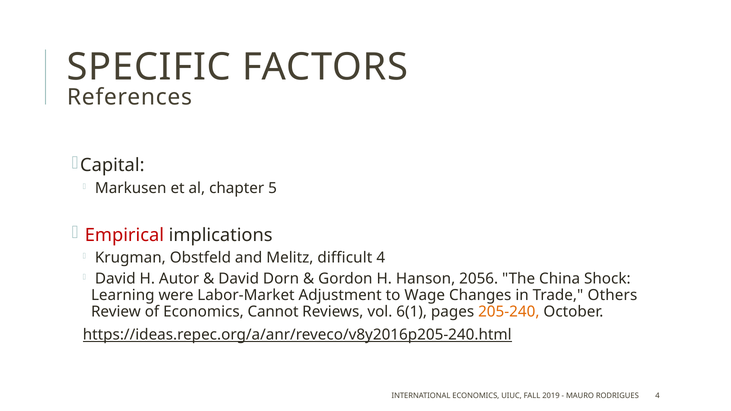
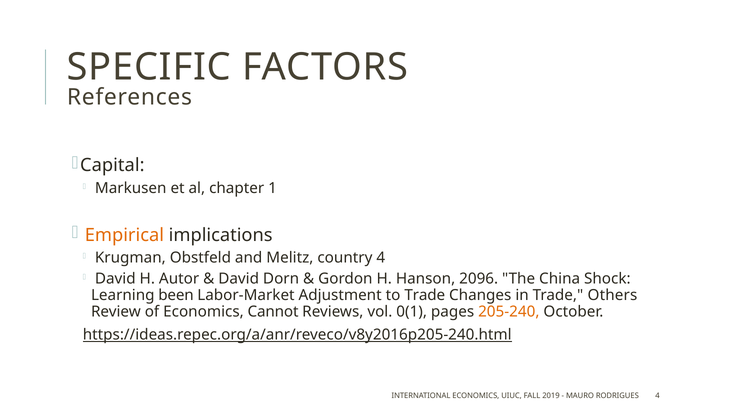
5: 5 -> 1 (272, 188)
Empirical colour: red -> orange (124, 235)
difficult: difficult -> country (345, 258)
2056: 2056 -> 2096 (479, 279)
were: were -> been (176, 295)
to Wage: Wage -> Trade (425, 295)
6(1: 6(1 -> 0(1 (412, 312)
